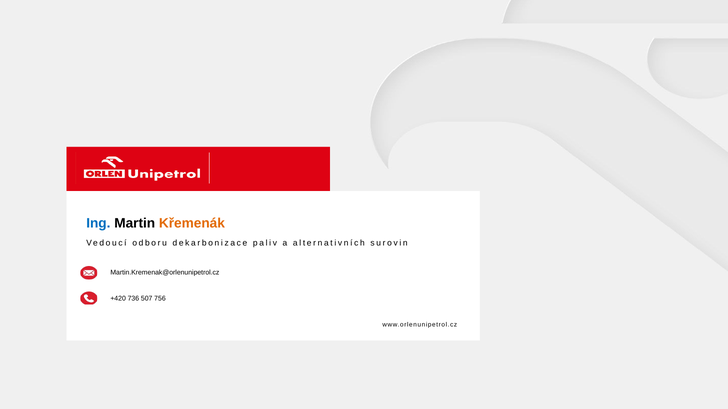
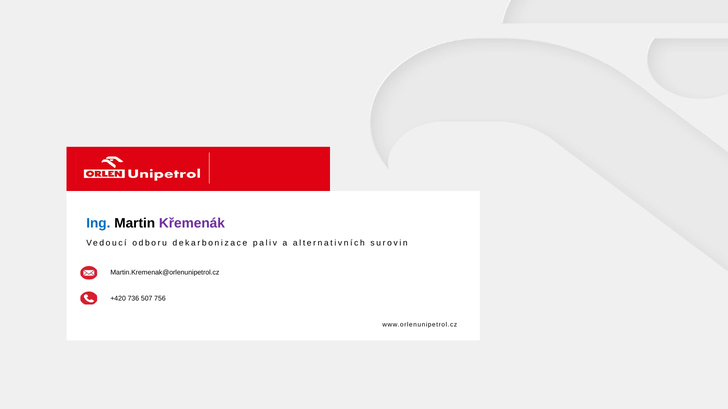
Křemenák colour: orange -> purple (192, 223)
